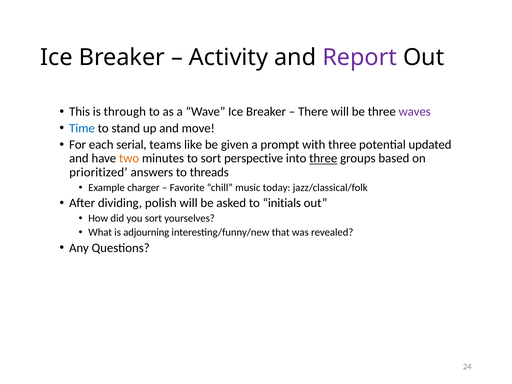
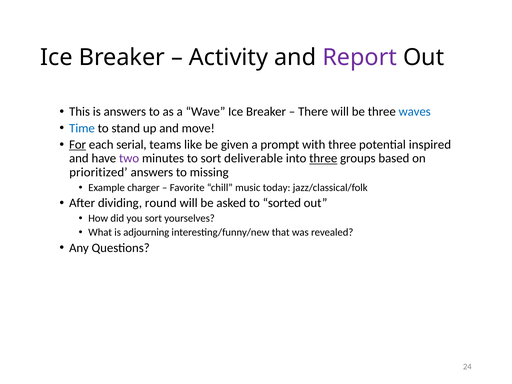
is through: through -> answers (125, 112)
waves colour: purple -> blue (415, 112)
For underline: none -> present (78, 145)
updated: updated -> inspired (430, 145)
two colour: orange -> purple (129, 158)
perspective: perspective -> deliverable (254, 158)
threads: threads -> missing (209, 172)
polish: polish -> round (161, 203)
initials: initials -> sorted (282, 203)
